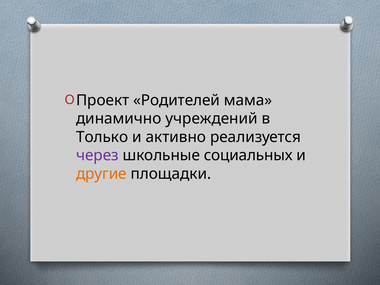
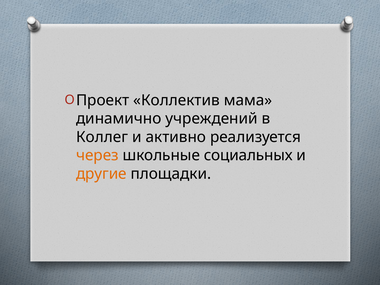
Родителей: Родителей -> Коллектив (176, 100)
Только: Только -> Коллег (102, 137)
через colour: purple -> orange (97, 155)
